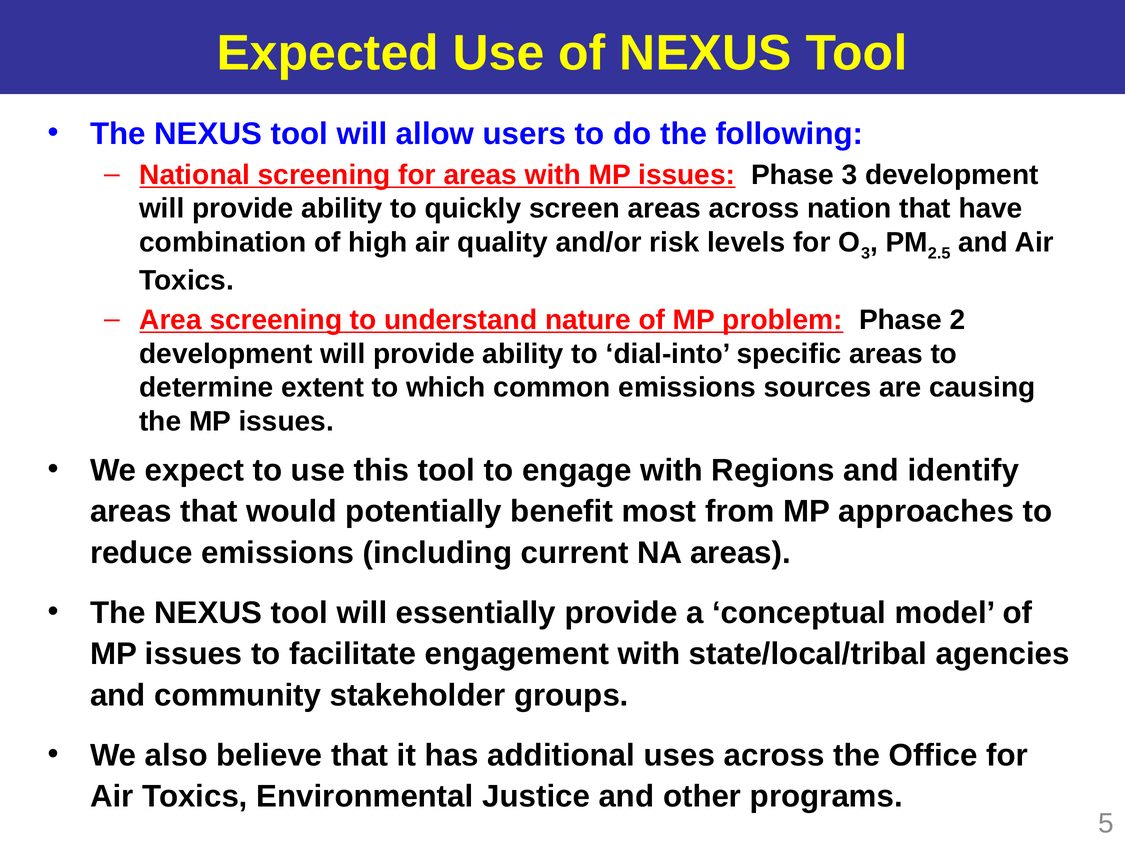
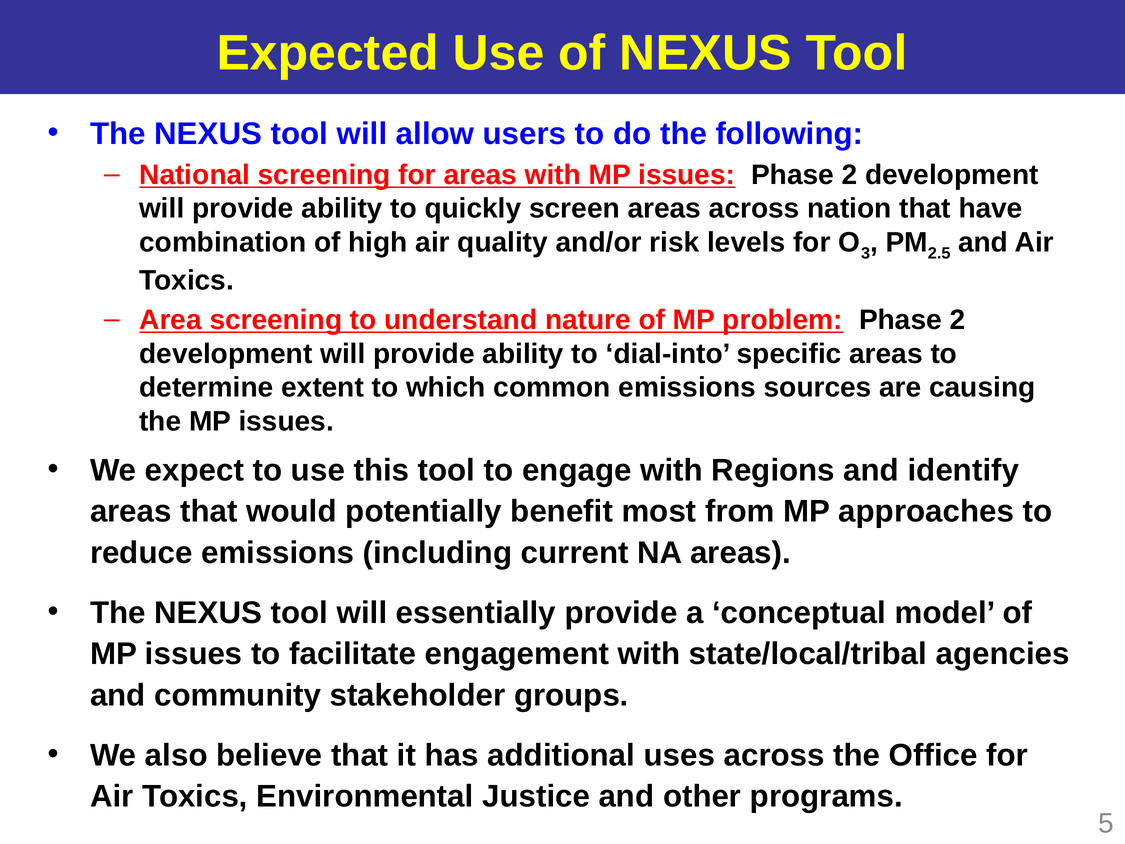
issues Phase 3: 3 -> 2 (850, 175)
